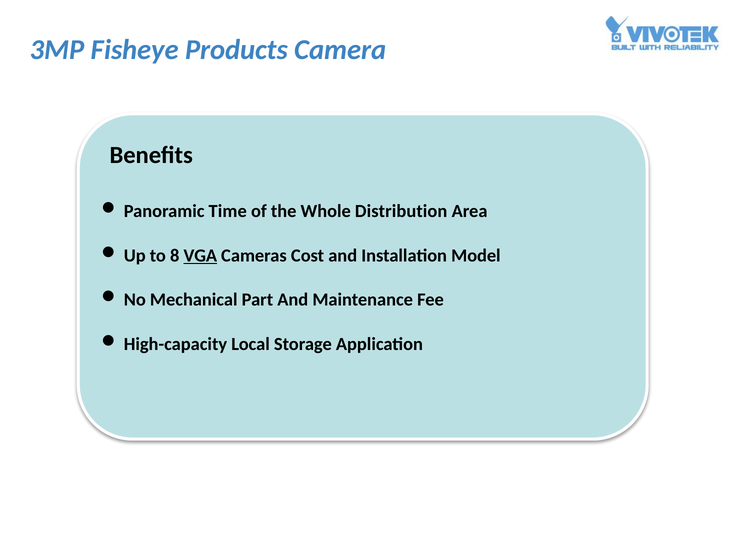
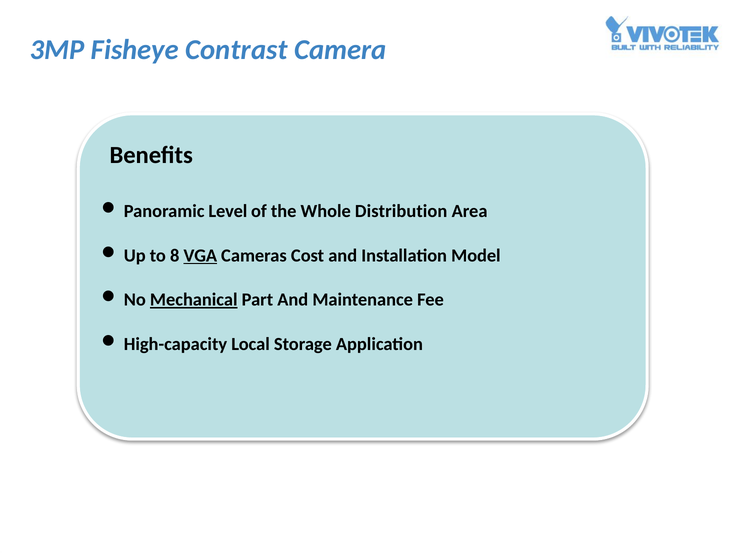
Products: Products -> Contrast (236, 50)
Time: Time -> Level (228, 211)
Mechanical underline: none -> present (194, 300)
